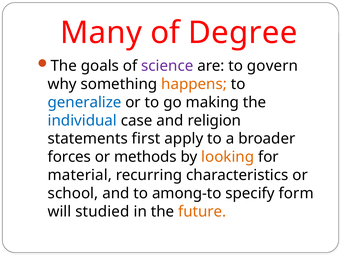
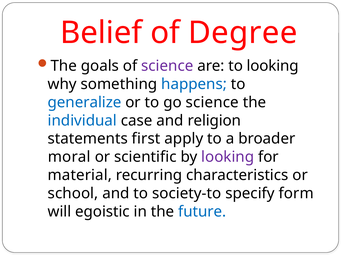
Many: Many -> Belief (101, 33)
to govern: govern -> looking (273, 66)
happens colour: orange -> blue (194, 84)
go making: making -> science (212, 102)
forces: forces -> moral (69, 157)
methods: methods -> scientific (145, 157)
looking colour: orange -> purple (228, 157)
among-to: among-to -> society-to (187, 193)
studied: studied -> egoistic (102, 211)
future colour: orange -> blue (202, 211)
